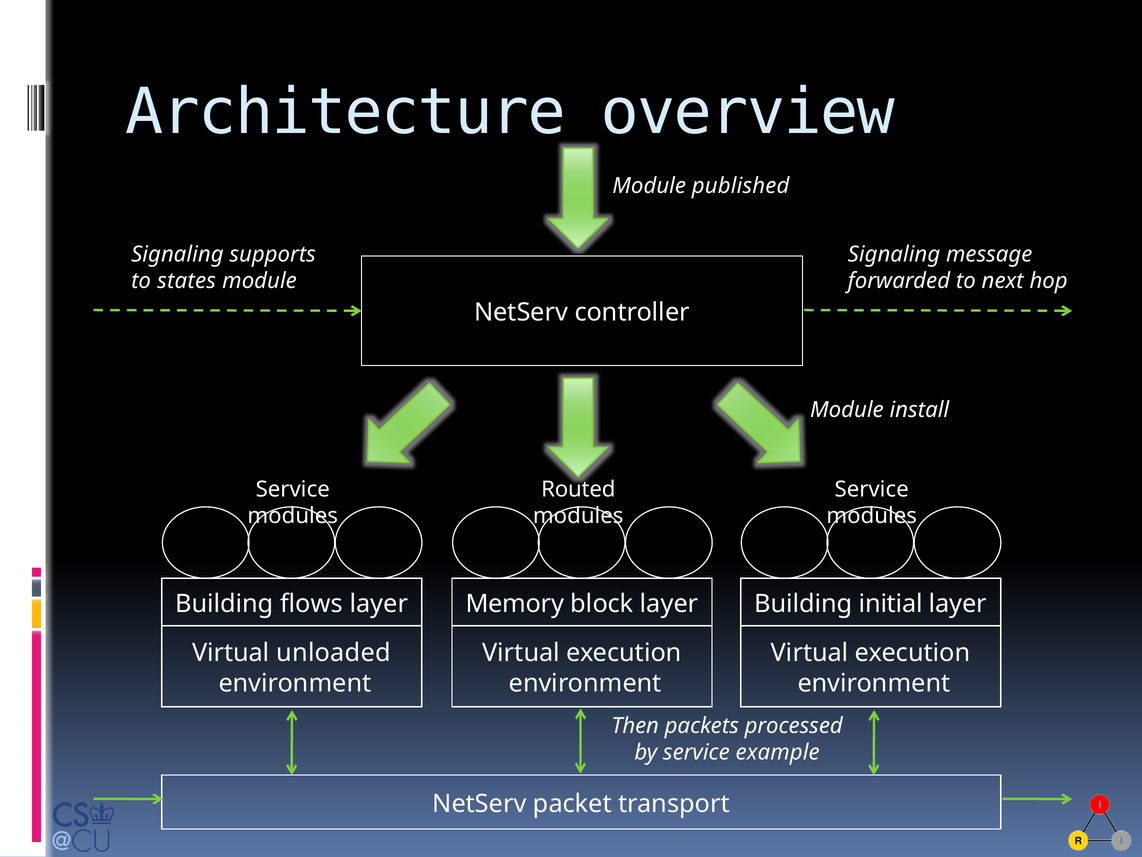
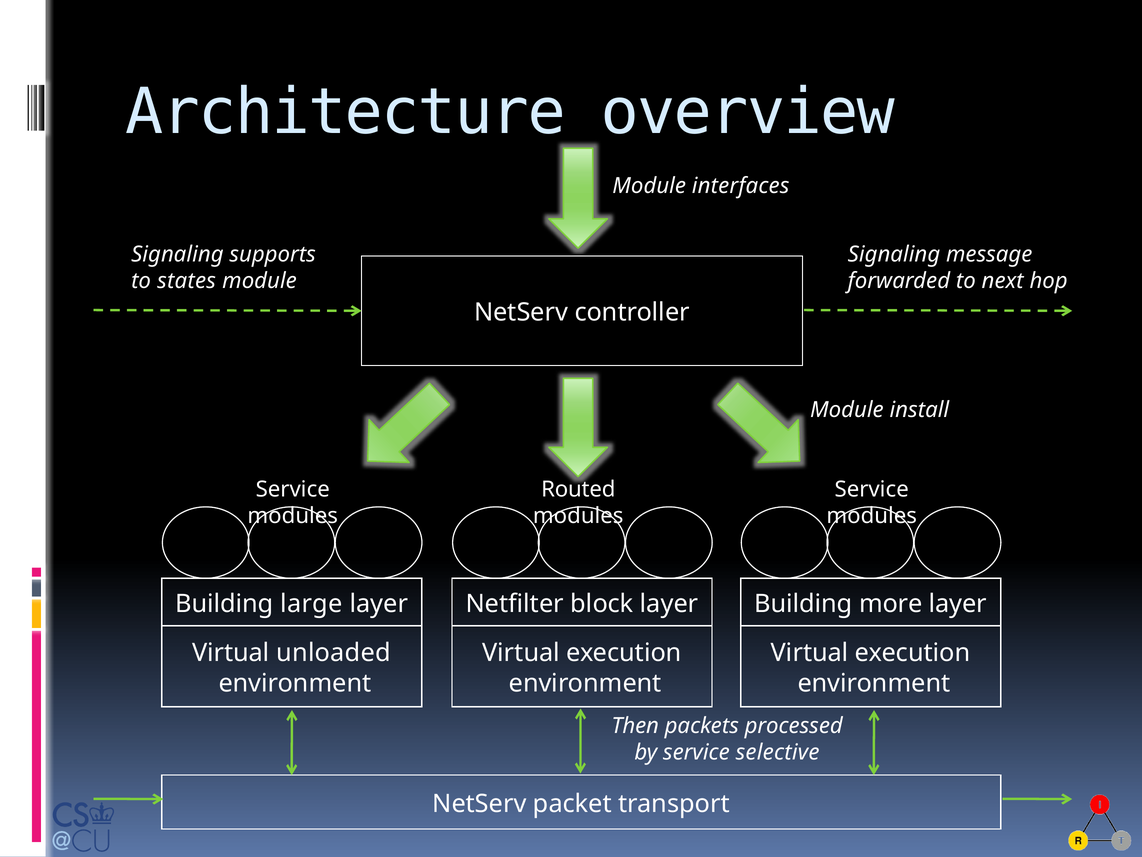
published: published -> interfaces (741, 186)
flows: flows -> large (311, 603)
Memory: Memory -> Netfilter (515, 603)
initial: initial -> more (891, 603)
example: example -> selective (778, 752)
